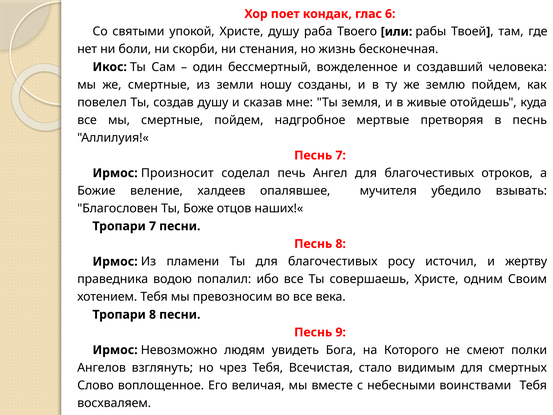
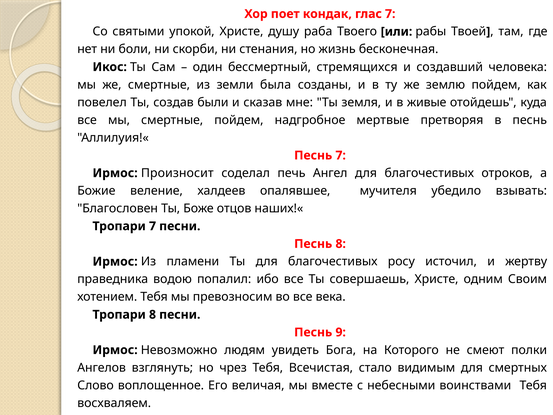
глас 6: 6 -> 7 (390, 14)
вожделенное: вожделенное -> стремящихся (357, 67)
ношу: ношу -> была (276, 85)
создав душу: душу -> были (213, 102)
